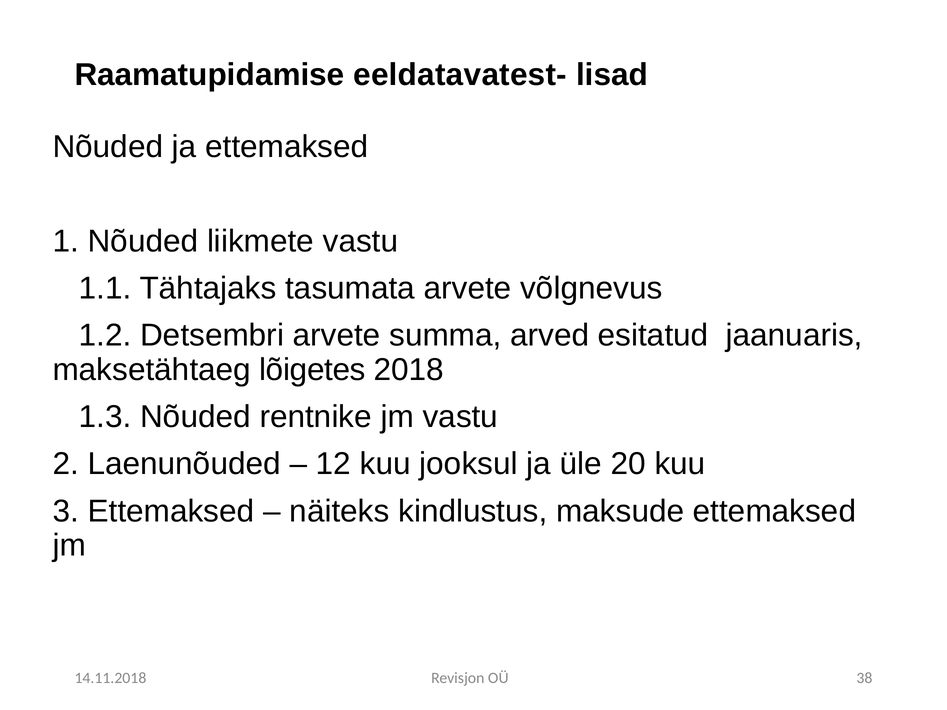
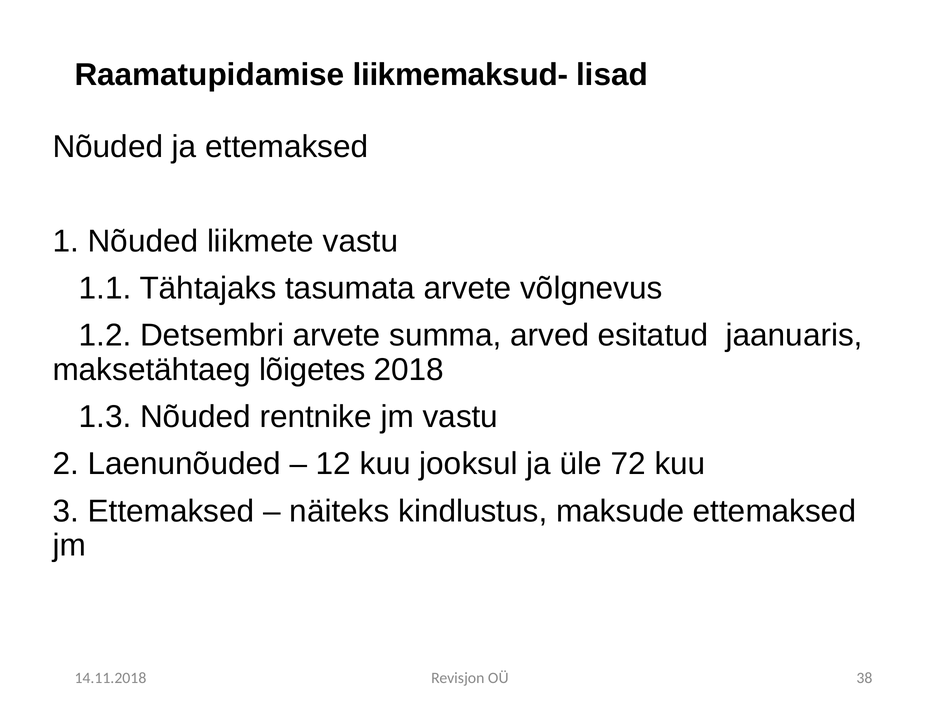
eeldatavatest-: eeldatavatest- -> liikmemaksud- (460, 75)
20: 20 -> 72 (628, 464)
